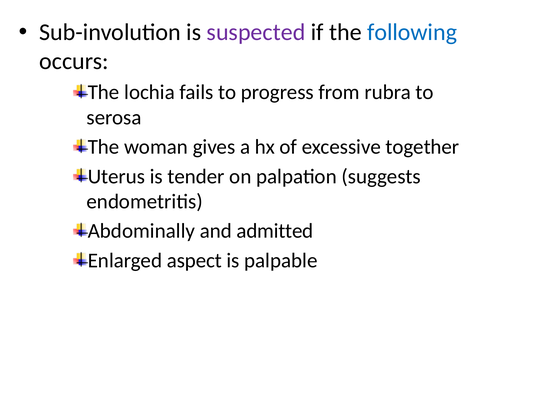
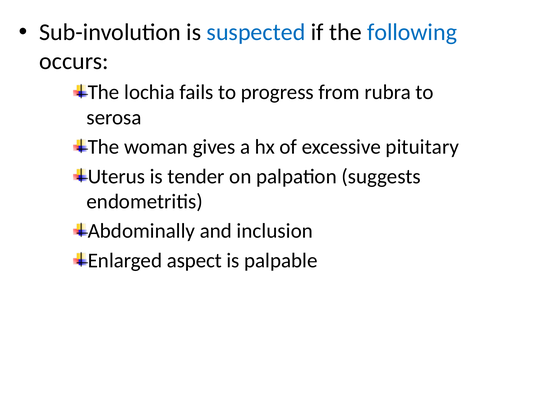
suspected colour: purple -> blue (256, 32)
together: together -> pituitary (422, 147)
admitted: admitted -> inclusion (275, 231)
